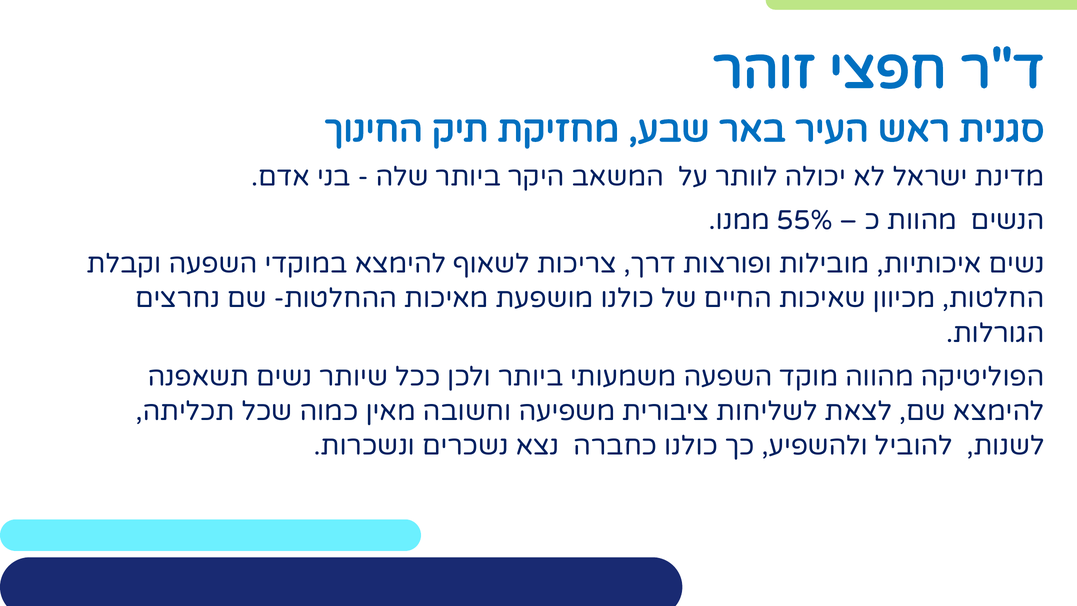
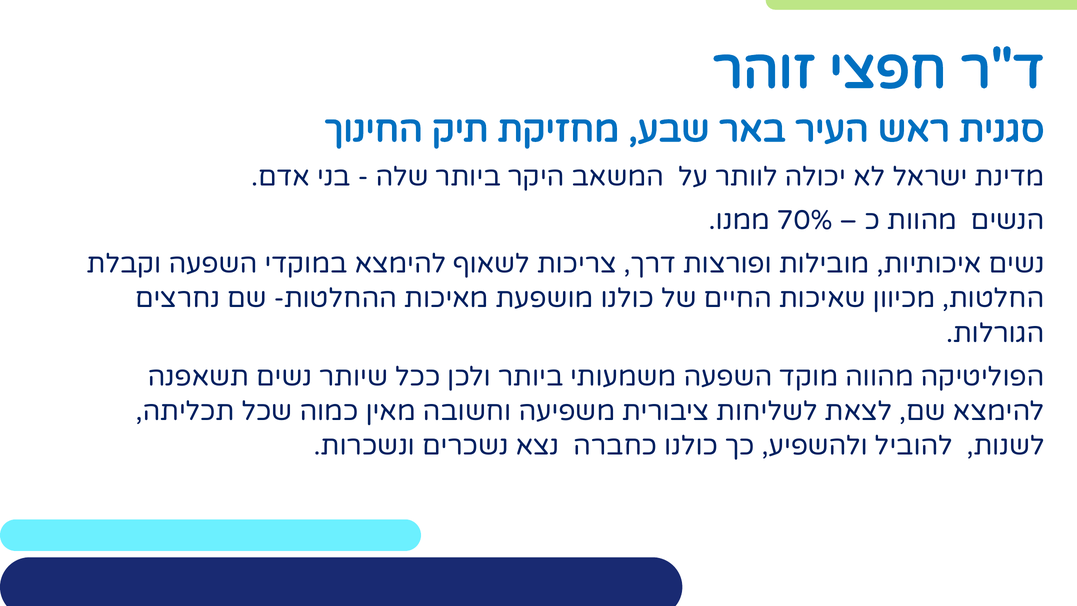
55%: 55% -> 70% (805, 220)
